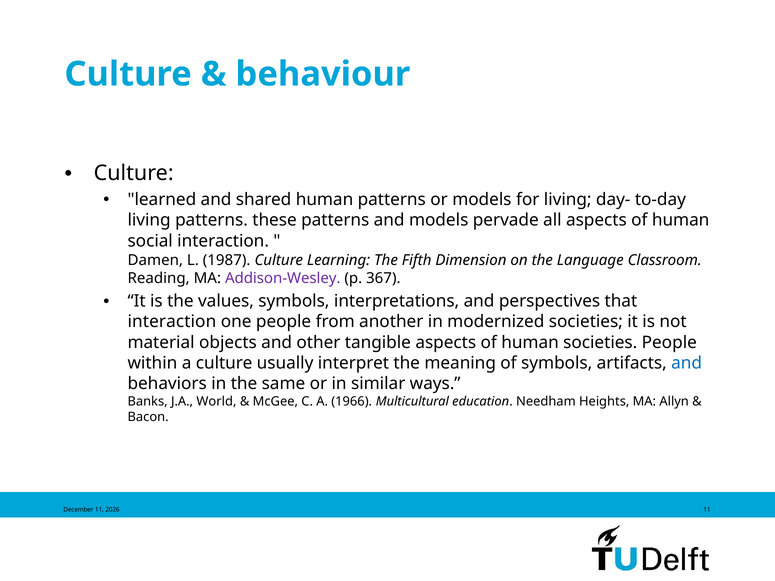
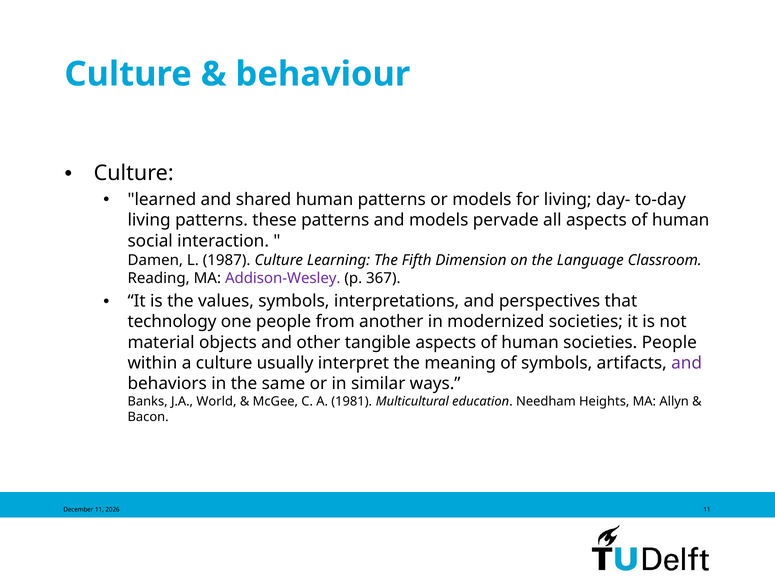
interaction: interaction -> technology (172, 322)
and colour: blue -> purple (687, 363)
1966: 1966 -> 1981 (352, 402)
